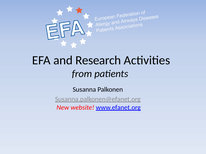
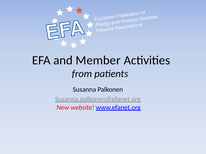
Research: Research -> Member (98, 60)
